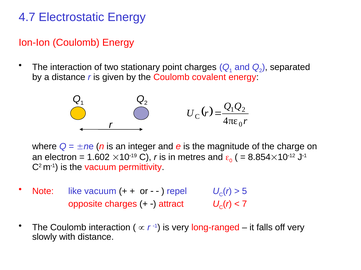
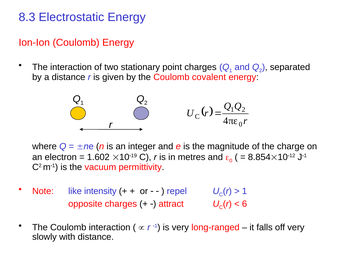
4.7: 4.7 -> 8.3 (27, 17)
like vacuum: vacuum -> intensity (100, 192)
5: 5 -> 1 (245, 192)
7: 7 -> 6 (245, 205)
